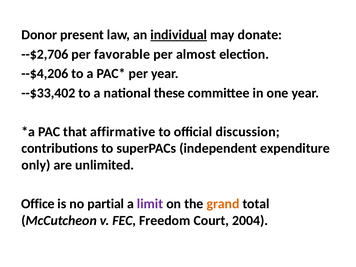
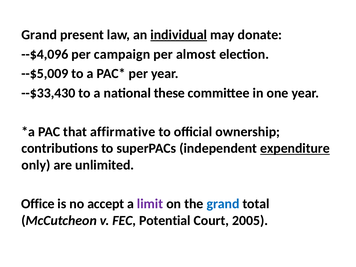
Donor: Donor -> Grand (39, 35)
--$2,706: --$2,706 -> --$4,096 (45, 54)
favorable: favorable -> campaign (122, 54)
--$4,206: --$4,206 -> --$5,009 (45, 74)
--$33,402: --$33,402 -> --$33,430 (48, 93)
discussion: discussion -> ownership (248, 132)
expenditure underline: none -> present (295, 148)
partial: partial -> accept (106, 204)
grand colour: orange -> blue (223, 204)
Freedom: Freedom -> Potential (165, 220)
2004: 2004 -> 2005 (250, 220)
